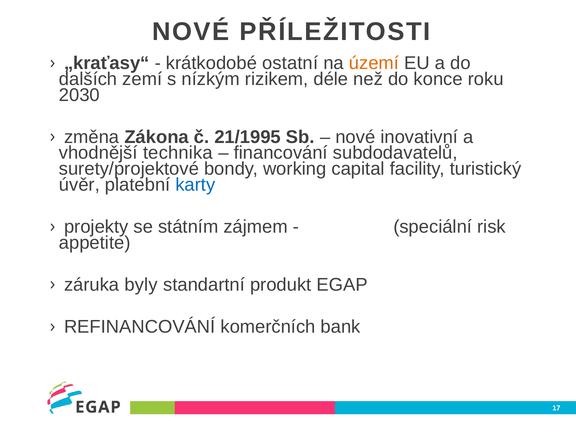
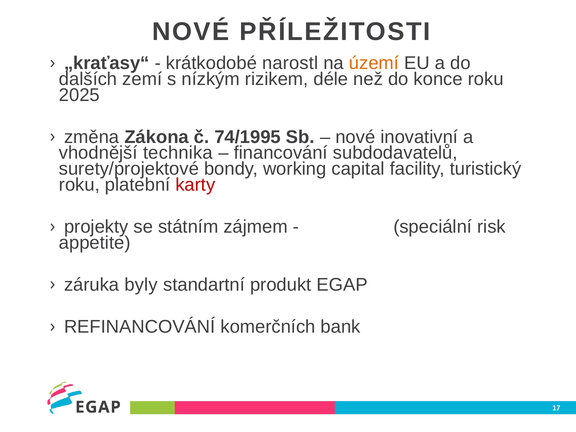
ostatní: ostatní -> narostl (290, 63)
2030: 2030 -> 2025 (79, 95)
21/1995: 21/1995 -> 74/1995 (248, 137)
úvěr: úvěr -> roku (79, 185)
karty colour: blue -> red (195, 185)
